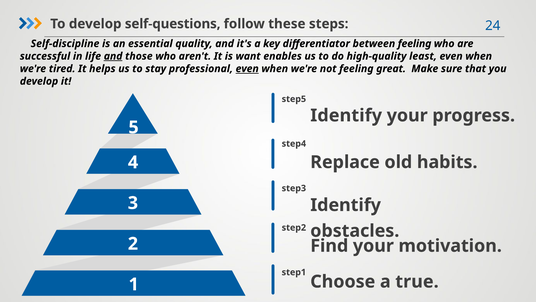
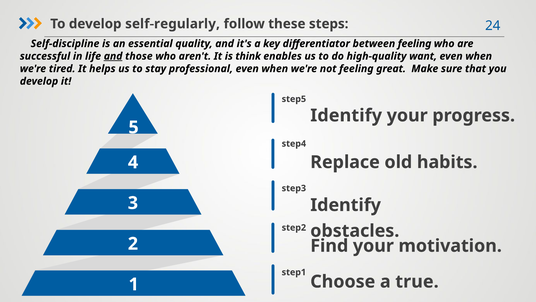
self-questions: self-questions -> self-regularly (173, 24)
want: want -> think (248, 56)
least: least -> want (423, 56)
even underline: present -> none (247, 69)
